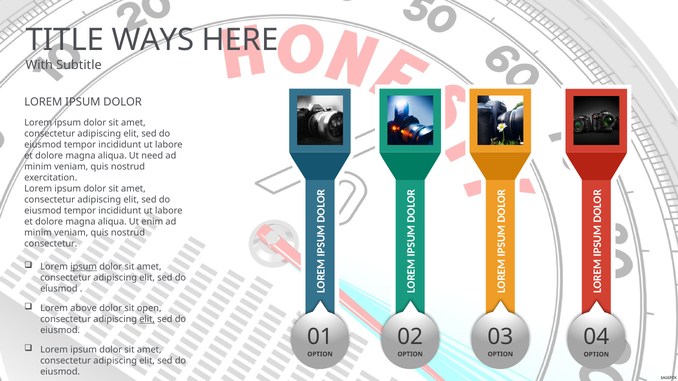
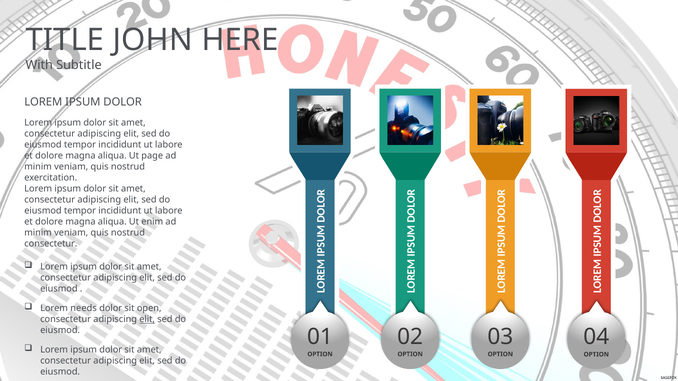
WAYS: WAYS -> JOHN (153, 40)
need: need -> page (152, 156)
ipsum underline: present -> none (84, 267)
above: above -> needs (84, 309)
